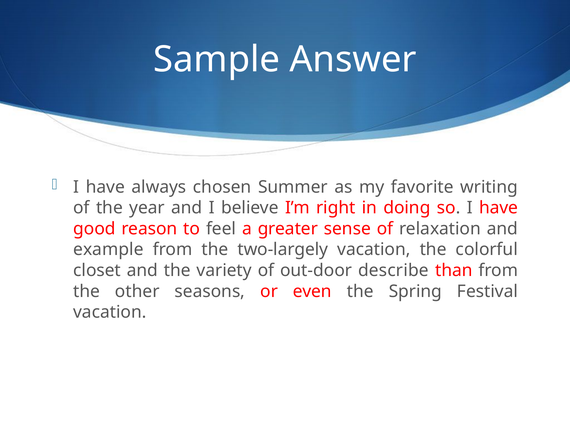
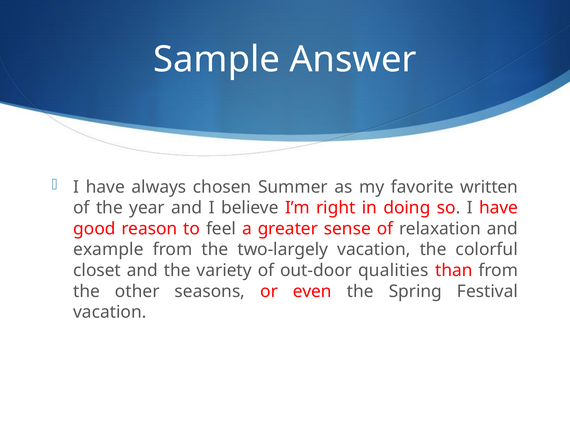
writing: writing -> written (489, 187)
describe: describe -> qualities (393, 271)
